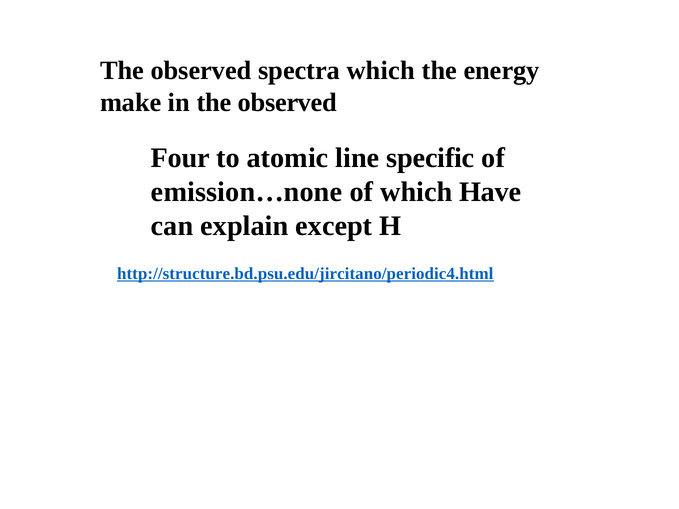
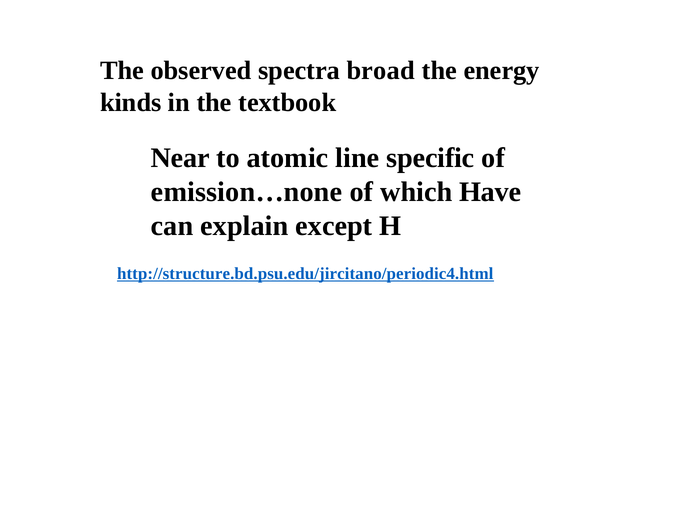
spectra which: which -> broad (381, 71)
make: make -> kinds (131, 103)
in the observed: observed -> textbook (287, 103)
Four: Four -> Near (180, 158)
